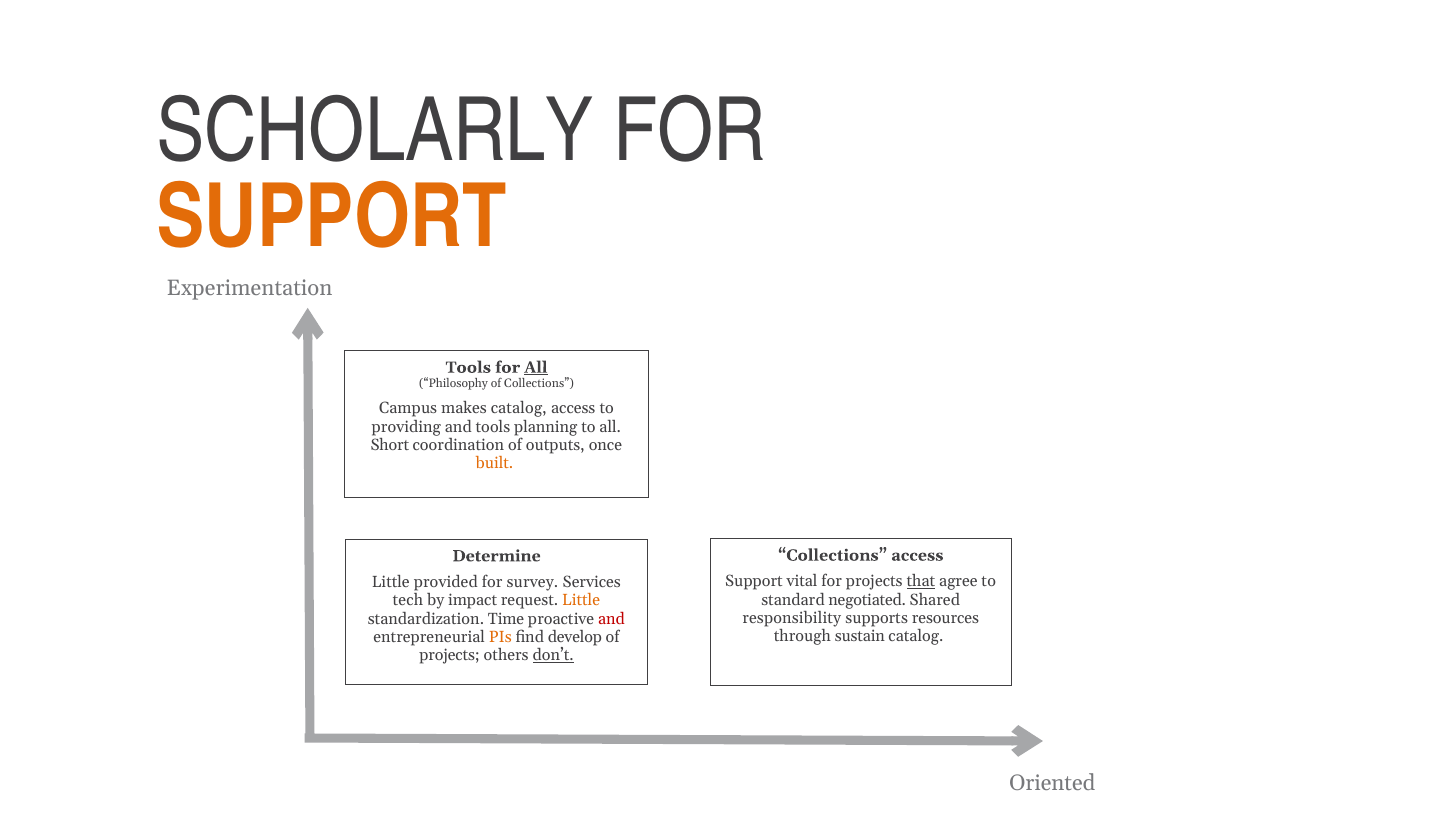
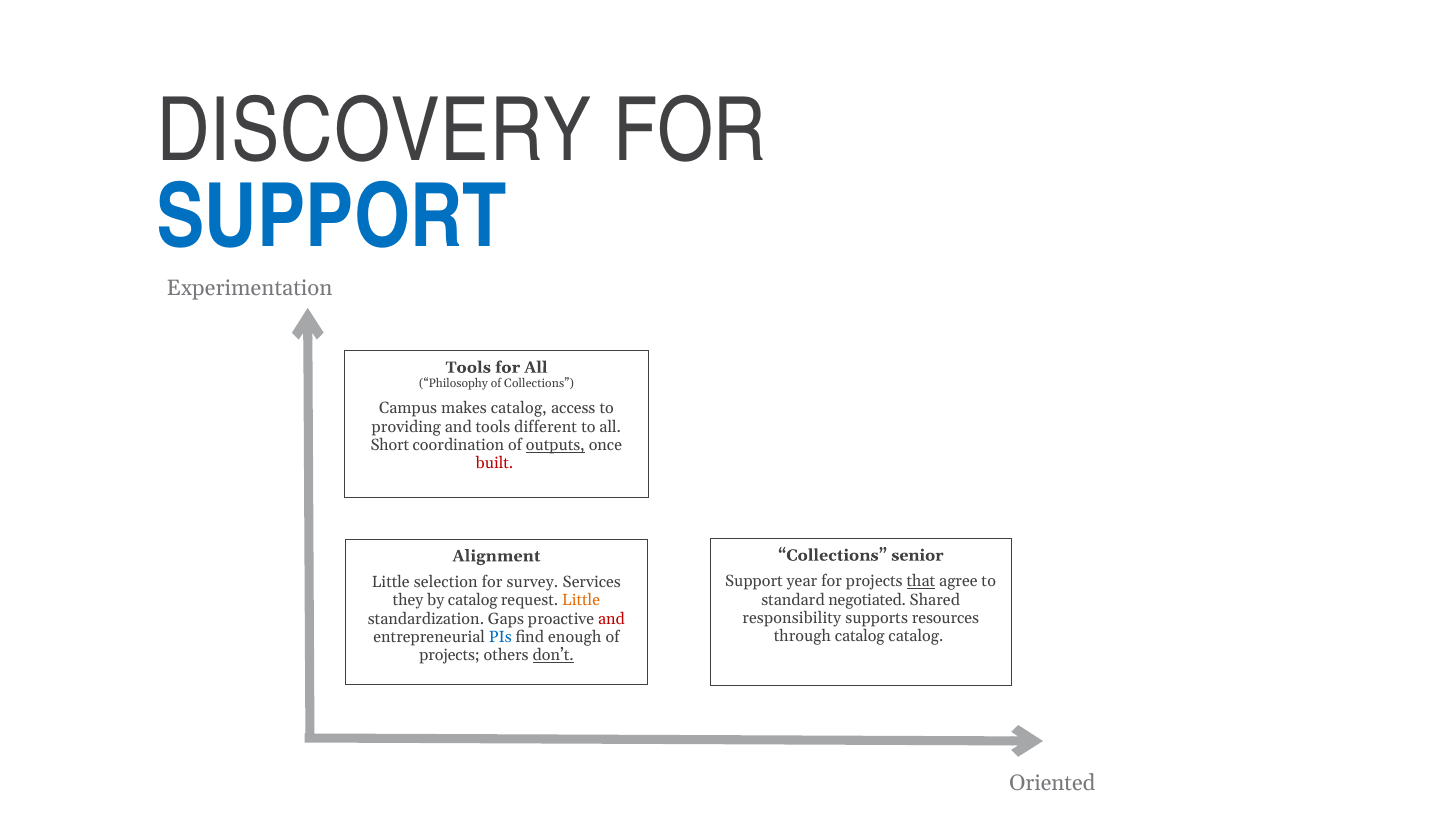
SCHOLARLY: SCHOLARLY -> DISCOVERY (375, 131)
SUPPORT colour: orange -> blue (332, 217)
All underline: present -> none (536, 367)
planning: planning -> different (546, 427)
outputs underline: none -> present (555, 445)
built colour: orange -> red (495, 463)
Collections access: access -> senior (917, 555)
Determine: Determine -> Alignment (496, 556)
vital: vital -> year (802, 581)
provided: provided -> selection (446, 582)
tech: tech -> they (408, 600)
by impact: impact -> catalog (473, 600)
Time: Time -> Gaps (506, 619)
through sustain: sustain -> catalog (860, 636)
PIs colour: orange -> blue (500, 637)
develop: develop -> enough (575, 637)
